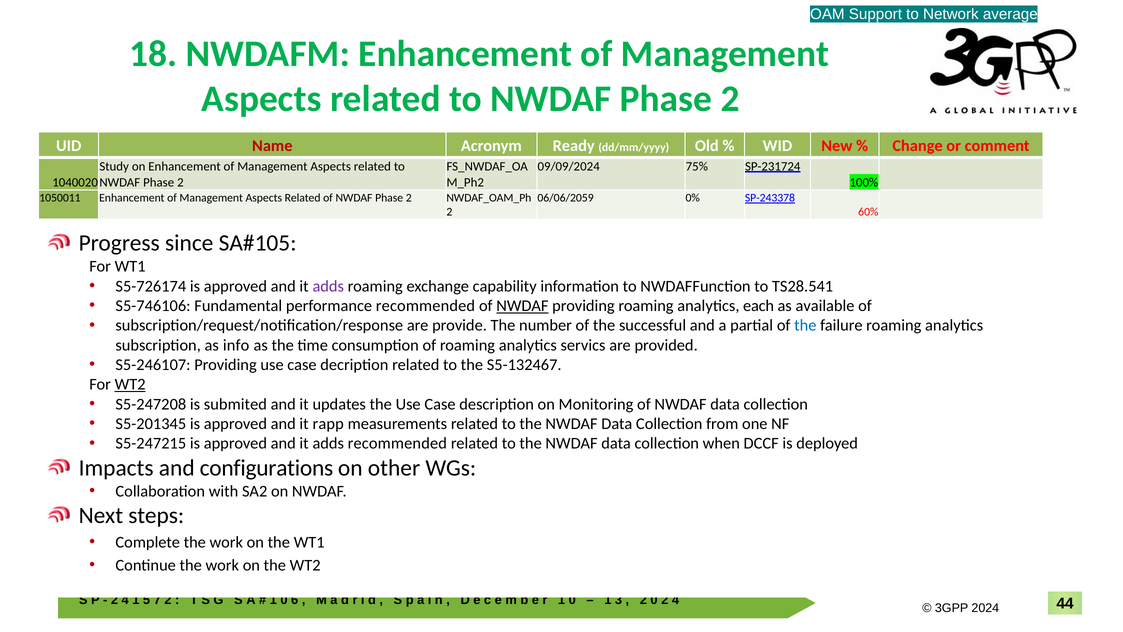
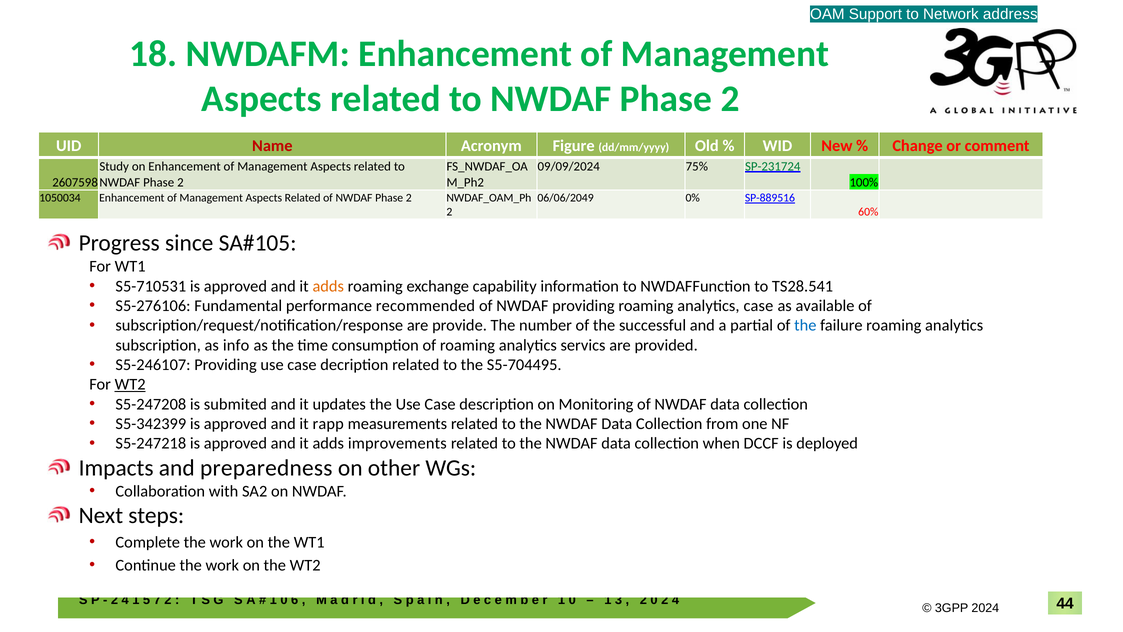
average: average -> address (1010, 14)
Ready: Ready -> Figure (574, 146)
SP-231724 colour: black -> green (773, 166)
1040020: 1040020 -> 2607598 (75, 182)
1050011: 1050011 -> 1050034 (60, 198)
06/06/2059: 06/06/2059 -> 06/06/2049 (566, 198)
SP-243378: SP-243378 -> SP-889516 (770, 198)
S5-726174: S5-726174 -> S5-710531 (151, 286)
adds colour: purple -> orange (328, 286)
S5-746106: S5-746106 -> S5-276106 (153, 306)
NWDAF underline: present -> none (522, 306)
analytics each: each -> case (758, 306)
S5-132467: S5-132467 -> S5-704495 (524, 365)
S5-201345: S5-201345 -> S5-342399 (151, 424)
S5-247215: S5-247215 -> S5-247218 (151, 443)
adds recommended: recommended -> improvements (397, 443)
configurations: configurations -> preparedness (266, 468)
